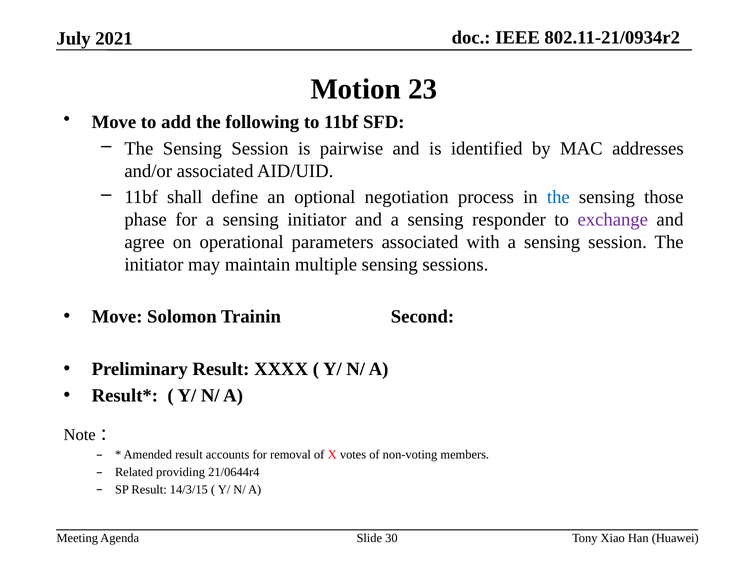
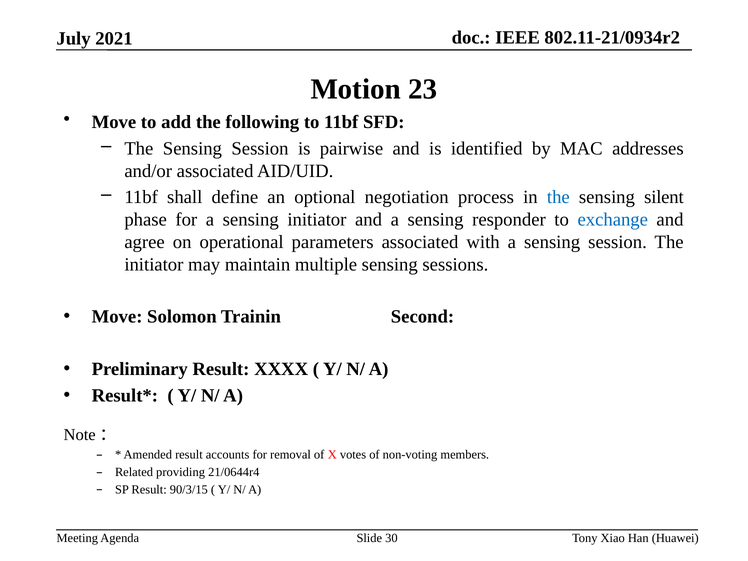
those: those -> silent (664, 197)
exchange colour: purple -> blue (613, 219)
14/3/15: 14/3/15 -> 90/3/15 (189, 490)
